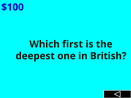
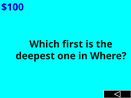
British: British -> Where (108, 56)
